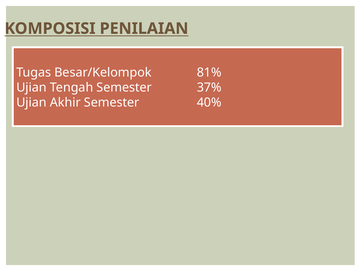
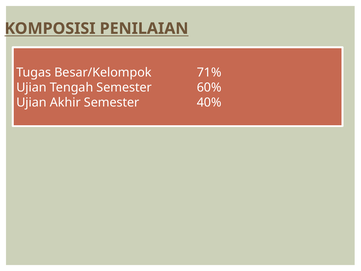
81%: 81% -> 71% (209, 72)
37%: 37% -> 60% (209, 87)
